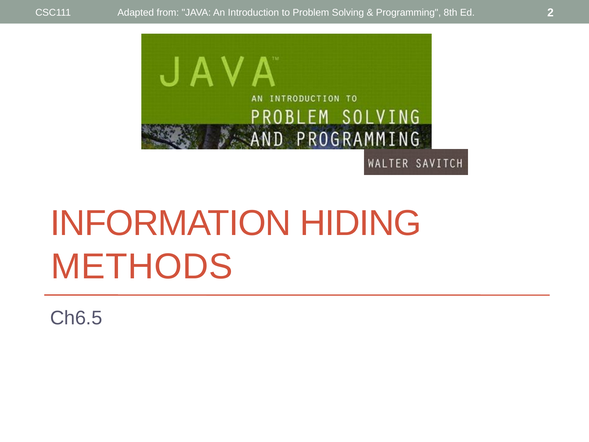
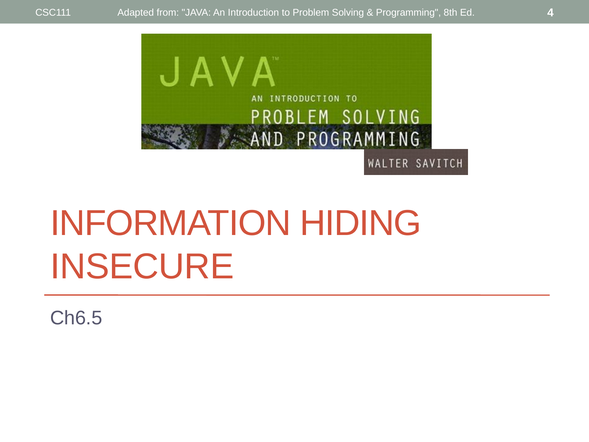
2: 2 -> 4 (550, 13)
METHODS: METHODS -> INSECURE (142, 266)
